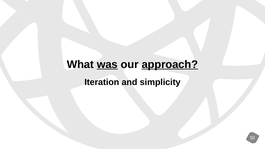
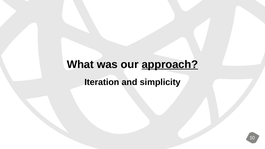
was underline: present -> none (107, 64)
